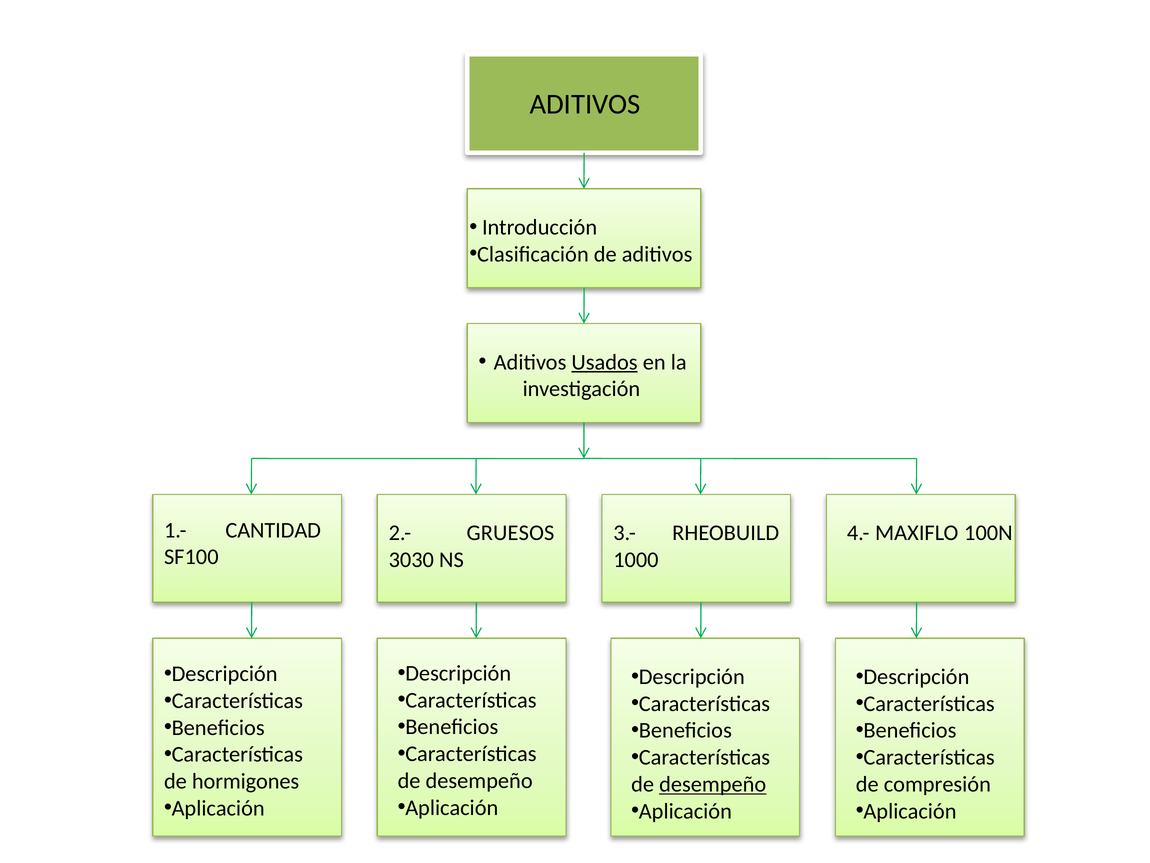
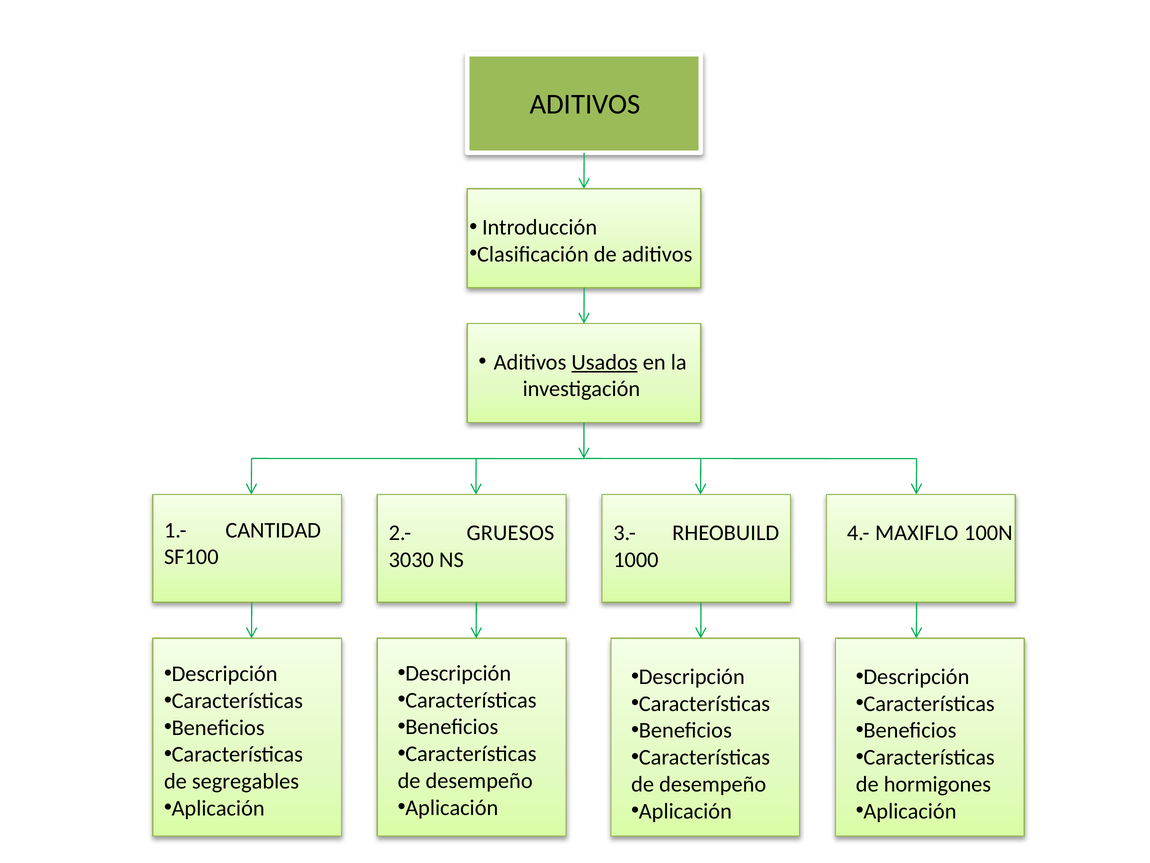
hormigones: hormigones -> segregables (246, 781)
desempeño underline: present -> none (713, 784)
compresión: compresión -> hormigones (937, 784)
